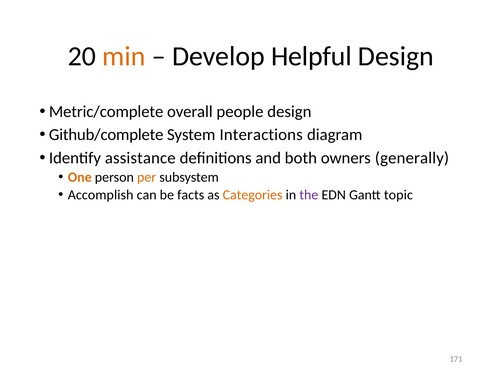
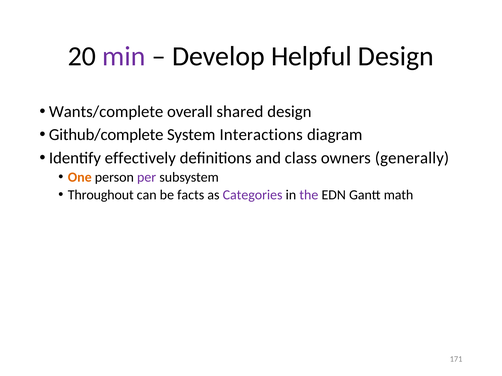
min colour: orange -> purple (124, 56)
Metric/complete: Metric/complete -> Wants/complete (106, 112)
people: people -> shared (240, 112)
assistance: assistance -> effectively (140, 158)
both: both -> class (301, 158)
per colour: orange -> purple (147, 177)
Accomplish: Accomplish -> Throughout (101, 195)
Categories colour: orange -> purple (253, 195)
topic: topic -> math (399, 195)
